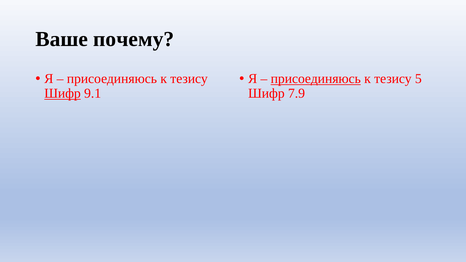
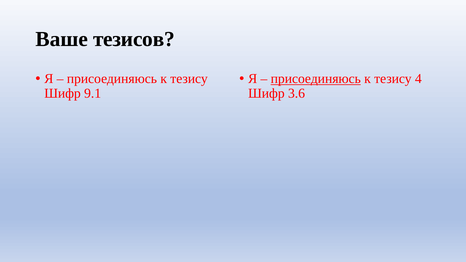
почему: почему -> тезисов (134, 39)
5: 5 -> 4 (418, 79)
Шифр underline: present -> none (63, 93)
7.9: 7.9 -> 3.6 (297, 93)
